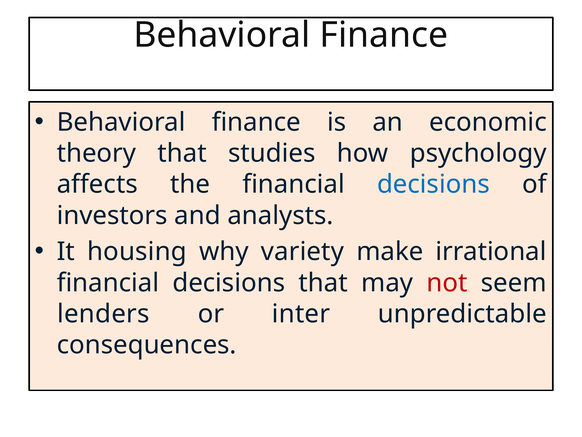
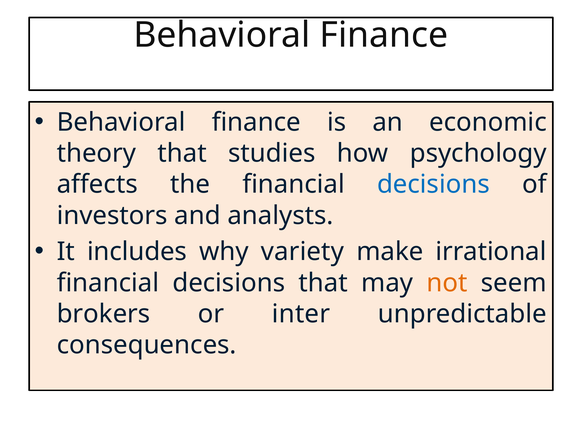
housing: housing -> includes (137, 251)
not colour: red -> orange (447, 283)
lenders: lenders -> brokers (104, 314)
